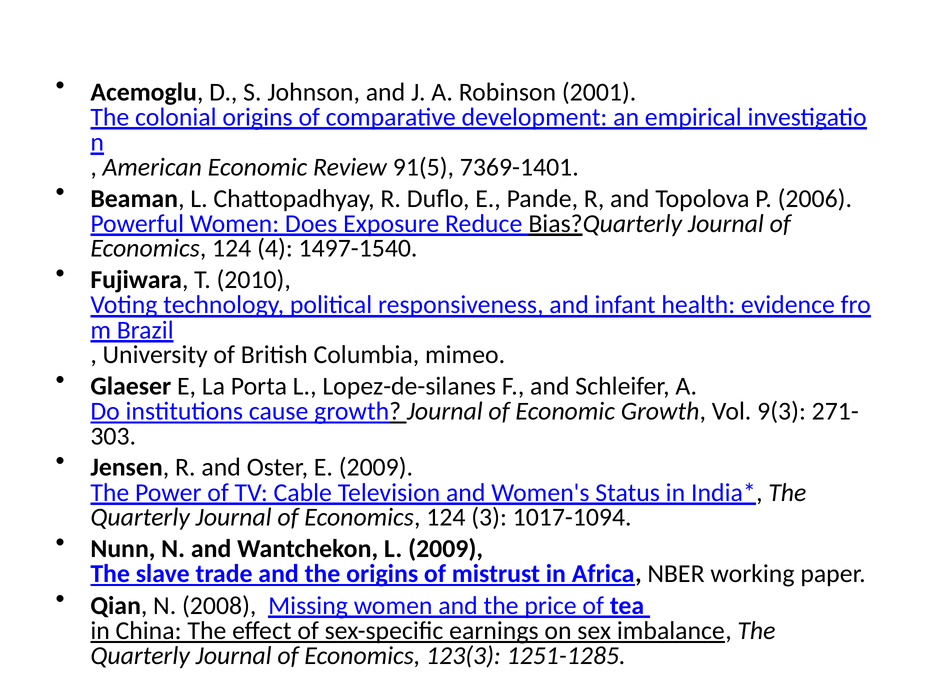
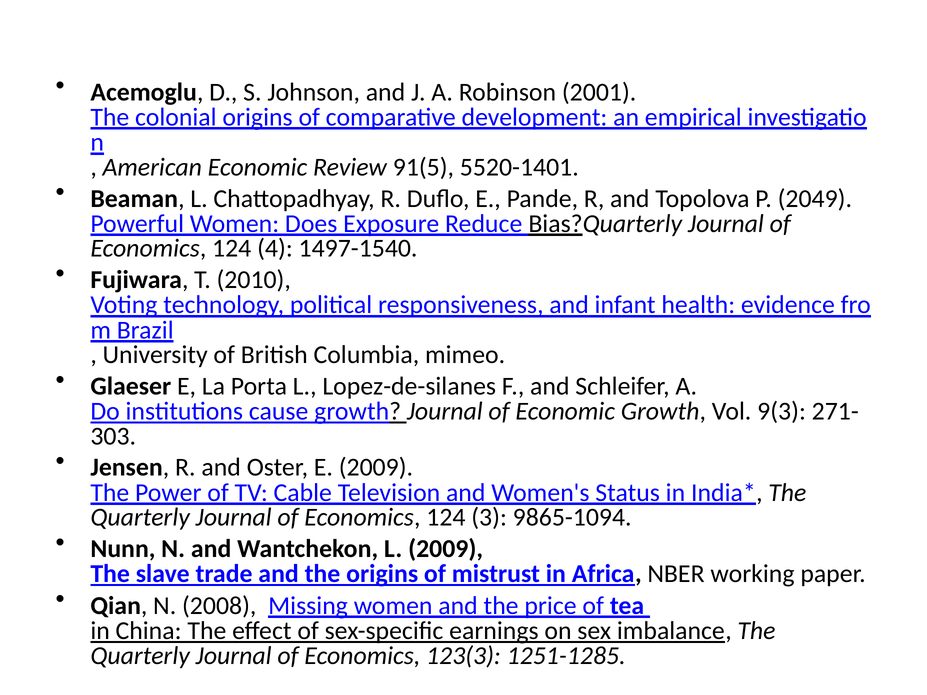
7369-1401: 7369-1401 -> 5520-1401 (519, 167)
2006: 2006 -> 2049 (815, 199)
1017-1094: 1017-1094 -> 9865-1094 (572, 518)
